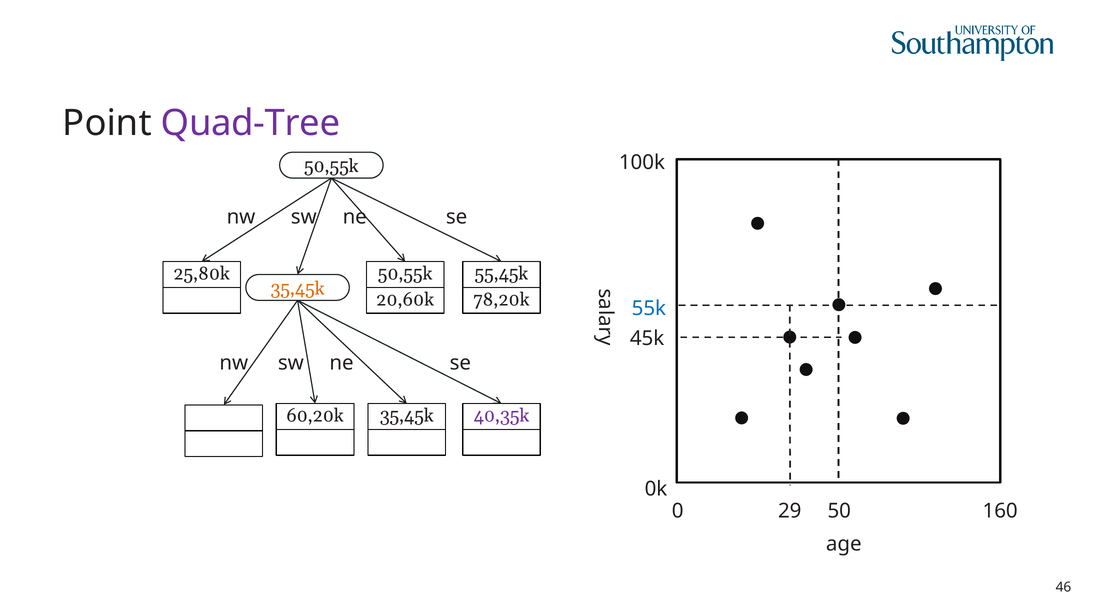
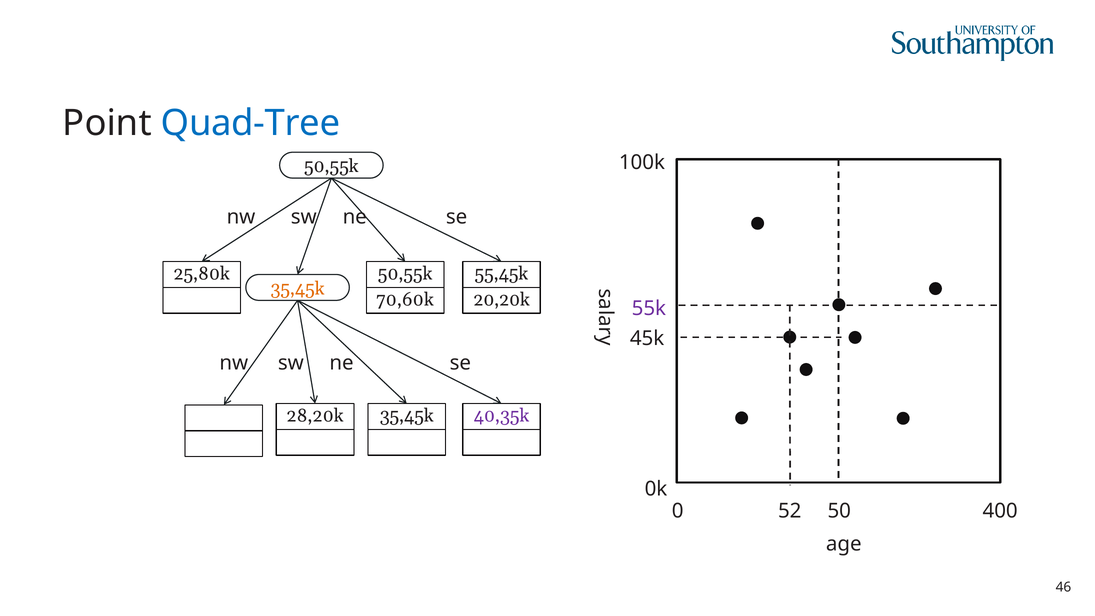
Quad-Tree colour: purple -> blue (251, 123)
20,60k: 20,60k -> 70,60k (405, 300)
78,20k: 78,20k -> 20,20k (502, 300)
55k colour: blue -> purple (649, 308)
60,20k: 60,20k -> 28,20k (315, 416)
29: 29 -> 52 (790, 511)
160: 160 -> 400 (1000, 511)
